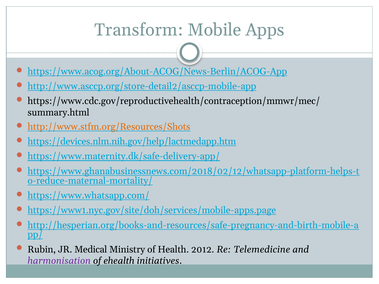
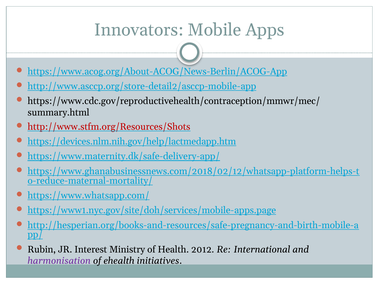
Transform: Transform -> Innovators (139, 30)
http://www.stfm.org/Resources/Shots colour: orange -> red (109, 127)
Medical: Medical -> Interest (91, 250)
Telemedicine: Telemedicine -> International (262, 250)
